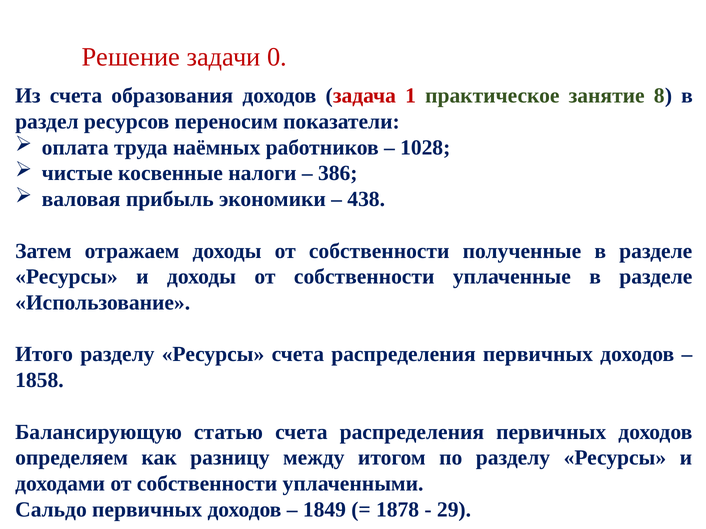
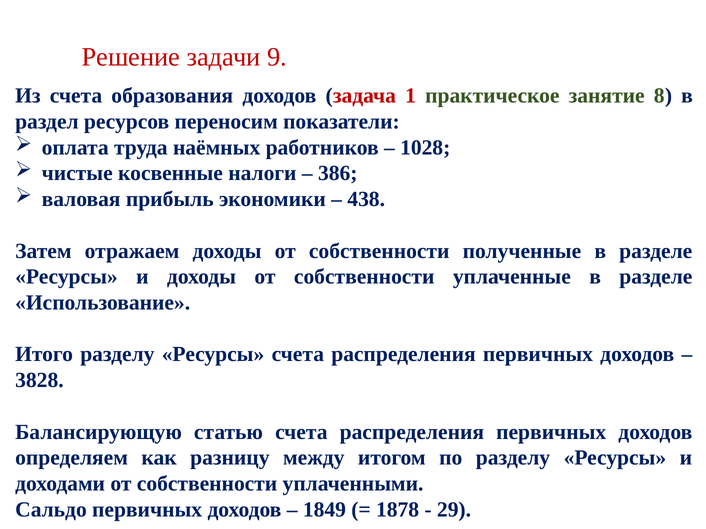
0: 0 -> 9 (277, 57)
1858: 1858 -> 3828 (39, 381)
